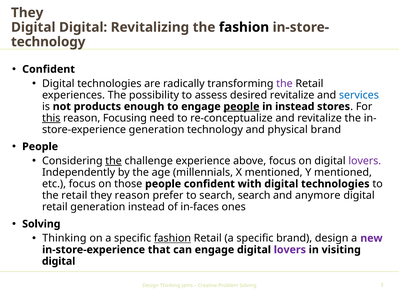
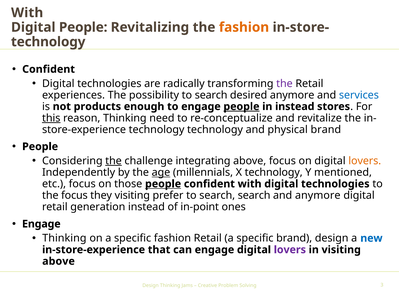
They: They -> With (27, 13)
Digital Digital: Digital -> People (83, 27)
fashion colour: black -> orange (244, 27)
possibility to assess: assess -> search (211, 95)
desired revitalize: revitalize -> anymore (292, 95)
reason Focusing: Focusing -> Thinking (125, 118)
generation: generation -> technology (157, 130)
experience: experience -> integrating (203, 161)
lovers colour: purple -> orange (365, 161)
age underline: none -> present (161, 173)
X mentioned: mentioned -> technology (274, 173)
people underline: none -> present (163, 184)
retail: retail -> focus (74, 196)
they reason: reason -> visiting (132, 196)
in-faces: in-faces -> in-point (200, 207)
Solving: Solving -> Engage (41, 224)
fashion underline: present -> none (172, 238)
new colour: purple -> blue (371, 238)
digital: digital -> above (59, 261)
